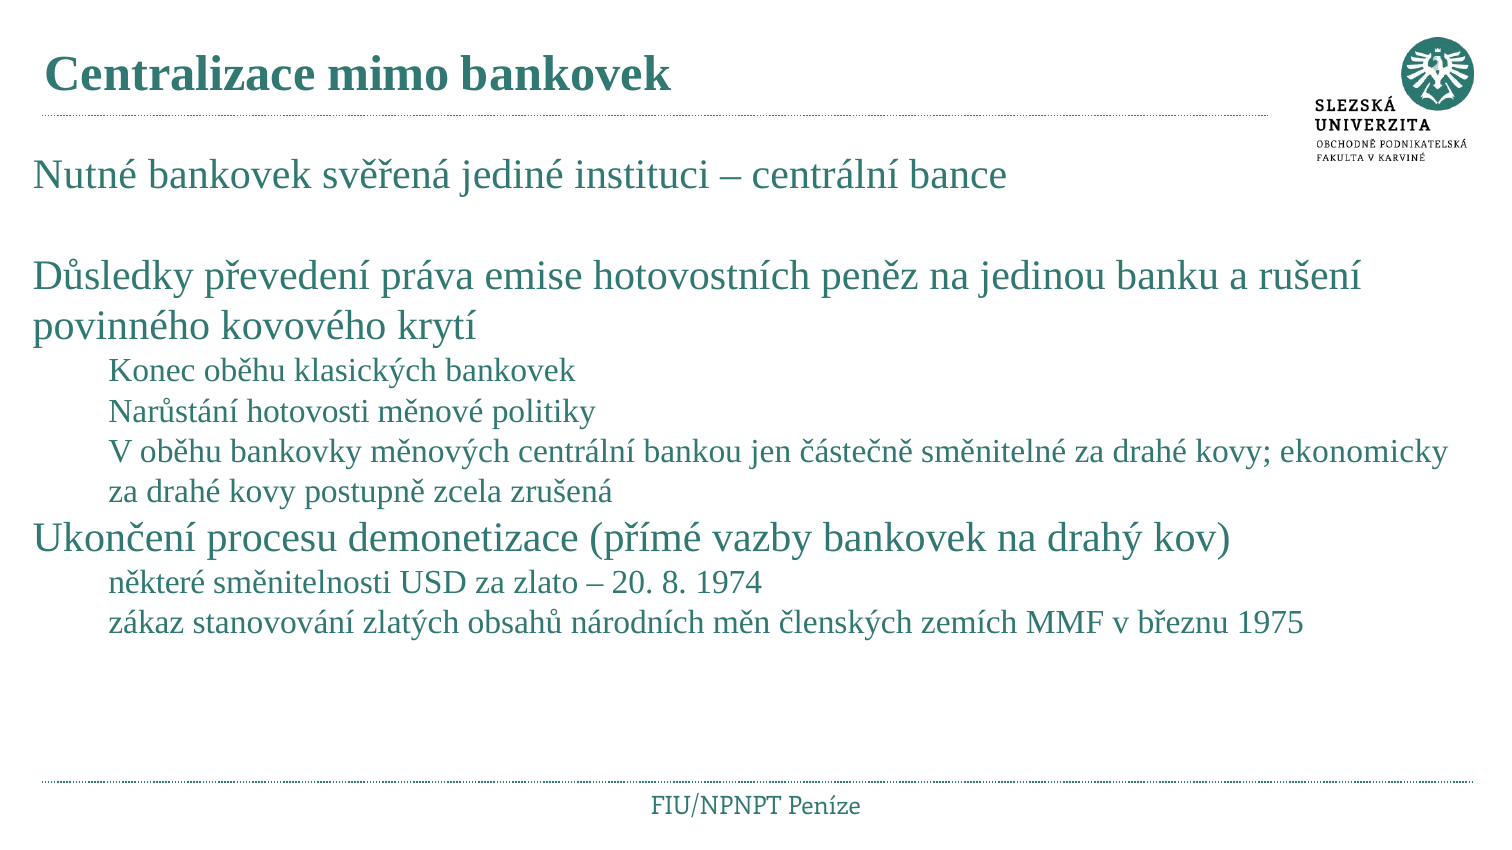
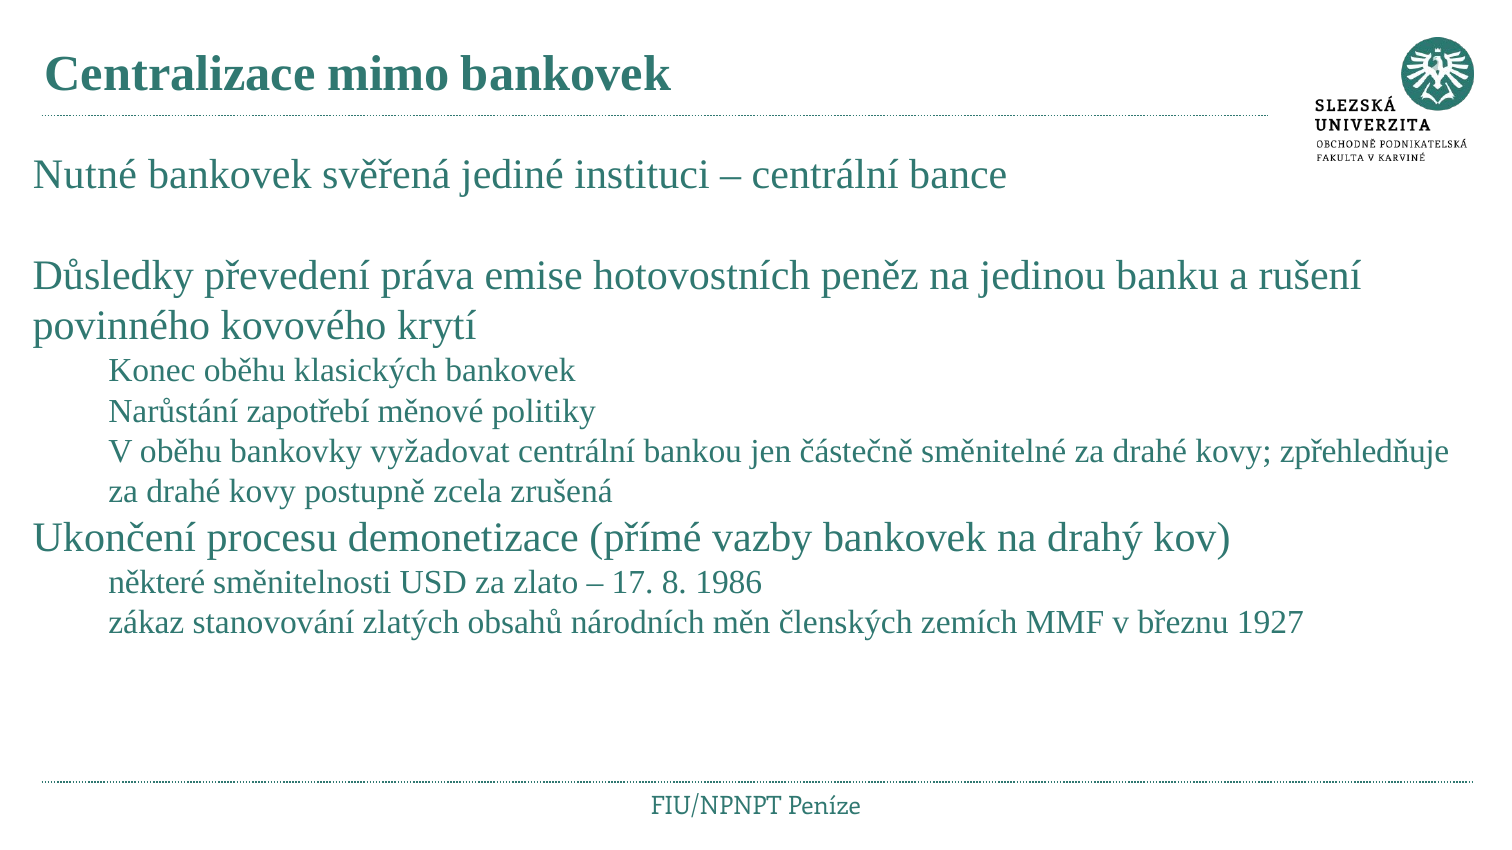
hotovosti: hotovosti -> zapotřebí (308, 411)
měnových: měnových -> vyžadovat (440, 452)
ekonomicky: ekonomicky -> zpřehledňuje (1365, 452)
20: 20 -> 17 (633, 583)
1974: 1974 -> 1986 (729, 583)
1975: 1975 -> 1927 (1270, 623)
